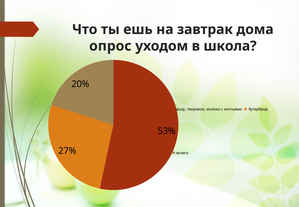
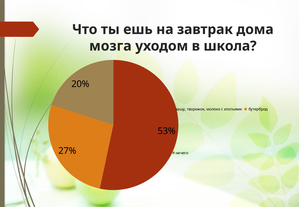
опрос: опрос -> мозга (110, 46)
